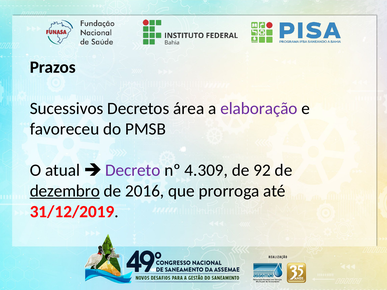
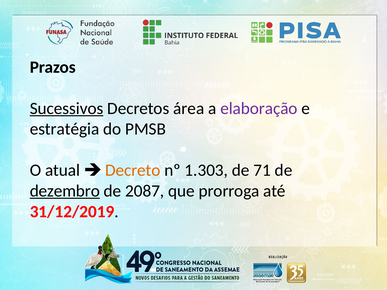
Sucessivos underline: none -> present (67, 108)
favoreceu: favoreceu -> estratégia (65, 129)
Decreto colour: purple -> orange (133, 170)
4.309: 4.309 -> 1.303 (206, 170)
92: 92 -> 71 (262, 170)
2016: 2016 -> 2087 (145, 191)
